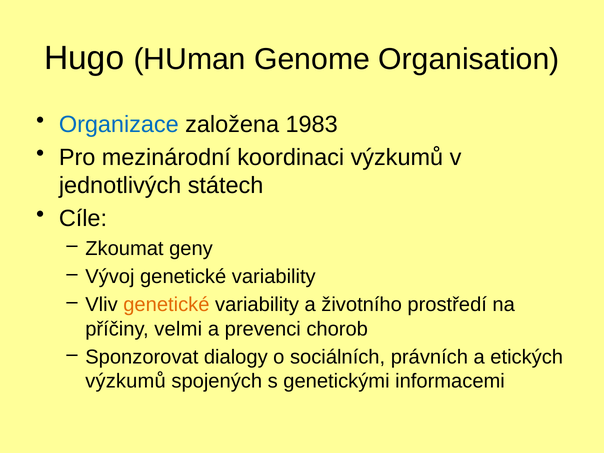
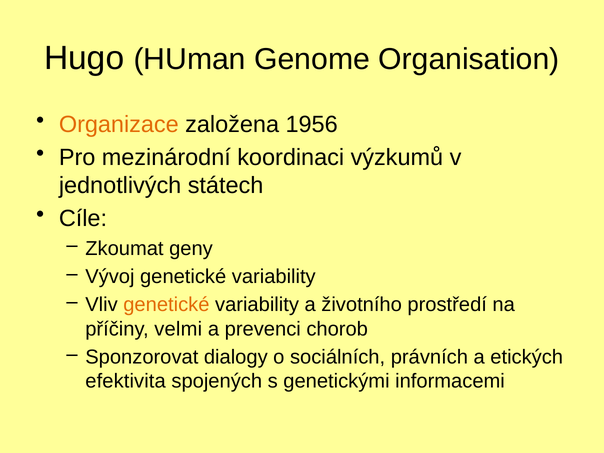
Organizace colour: blue -> orange (119, 124)
1983: 1983 -> 1956 (312, 124)
výzkumů: výzkumů -> efektivita (126, 381)
